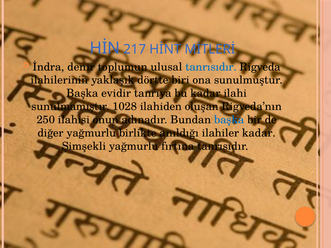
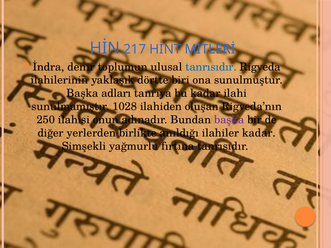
evidir: evidir -> adları (116, 93)
başka colour: blue -> purple (229, 120)
diğer yağmurlu: yağmurlu -> yerlerden (91, 133)
